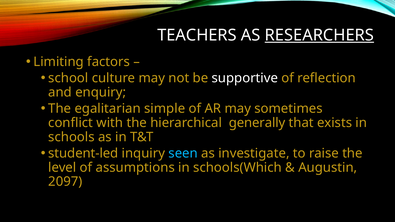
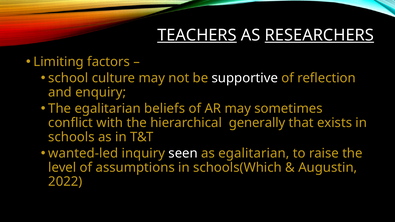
TEACHERS underline: none -> present (197, 35)
simple: simple -> beliefs (165, 109)
student-led: student-led -> wanted-led (83, 153)
seen colour: light blue -> white (183, 153)
as investigate: investigate -> egalitarian (254, 153)
2097: 2097 -> 2022 (65, 182)
